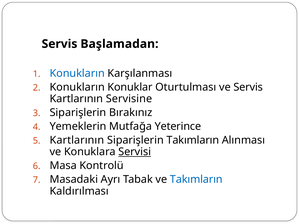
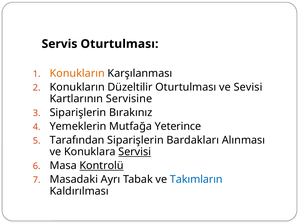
Servis Başlamadan: Başlamadan -> Oturtulması (119, 44)
Konukların colour: blue -> orange (77, 73)
Konuklar: Konuklar -> Düzeltilir (130, 87)
ve Servis: Servis -> Sevisi (248, 87)
Kartlarının: Kartlarının -> Tarafından (77, 140)
Siparişlerin Takımların: Takımların -> Bardakları (193, 140)
Kontrolü underline: none -> present (102, 166)
